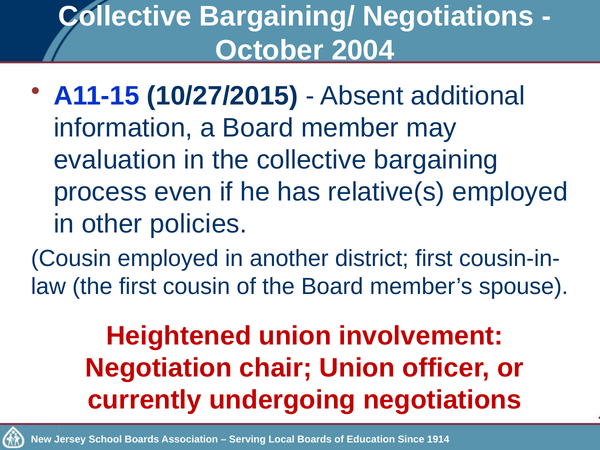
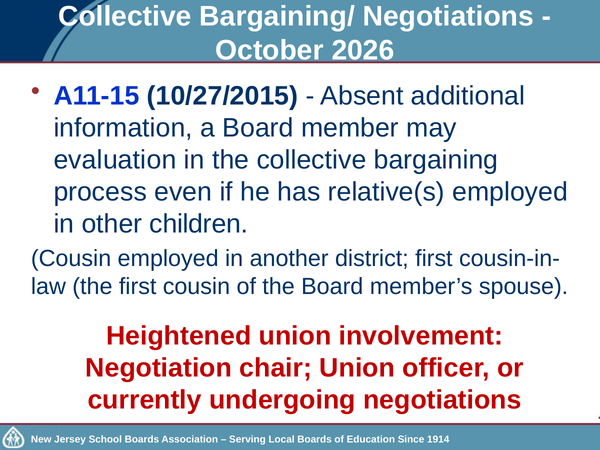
2004: 2004 -> 2026 (363, 50)
policies: policies -> children (199, 224)
